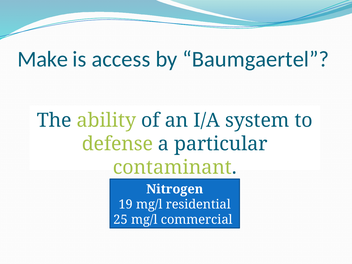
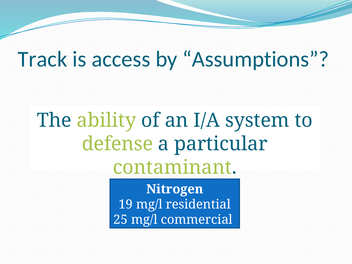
Make: Make -> Track (42, 59)
Baumgaertel: Baumgaertel -> Assumptions (256, 59)
